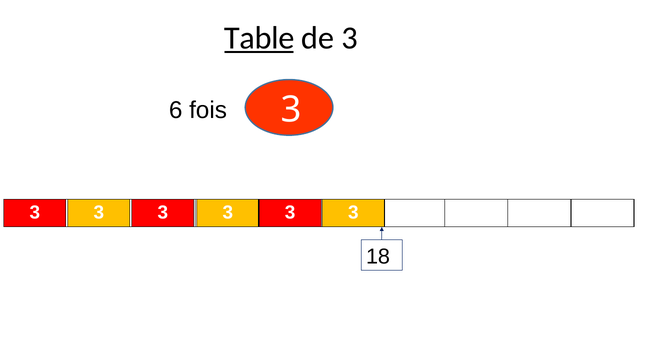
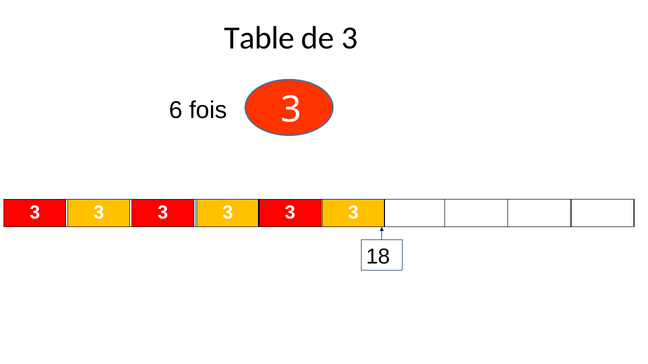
Table underline: present -> none (259, 38)
